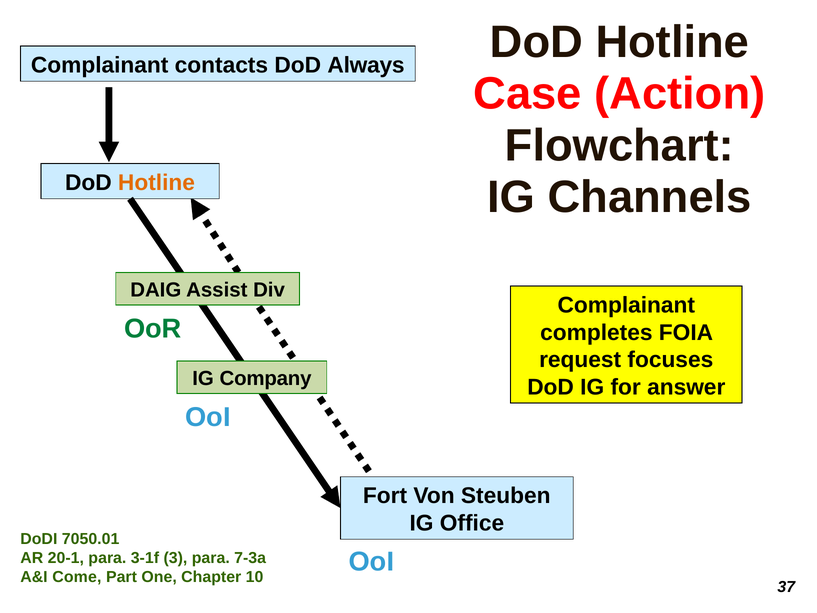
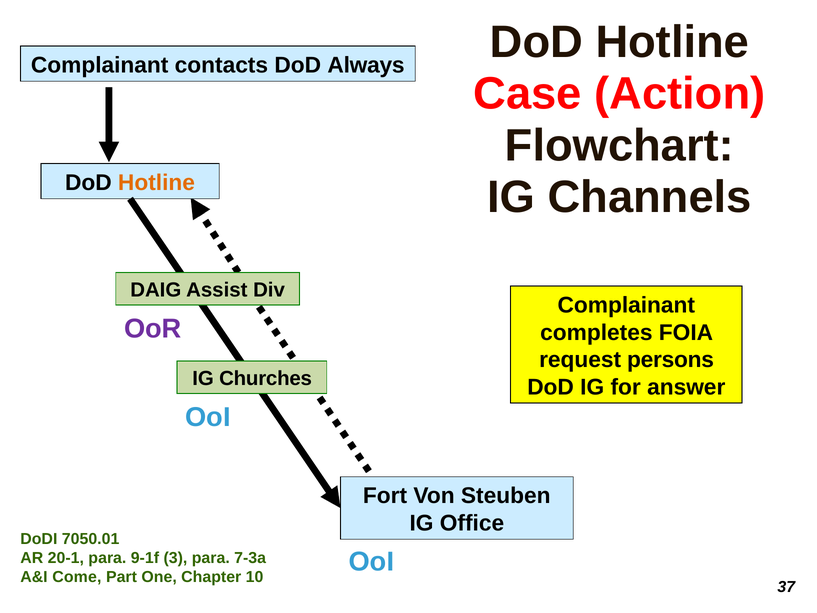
OoR colour: green -> purple (153, 329)
focuses: focuses -> persons (670, 360)
Company: Company -> Churches (266, 379)
3-1f: 3-1f -> 9-1f (145, 558)
